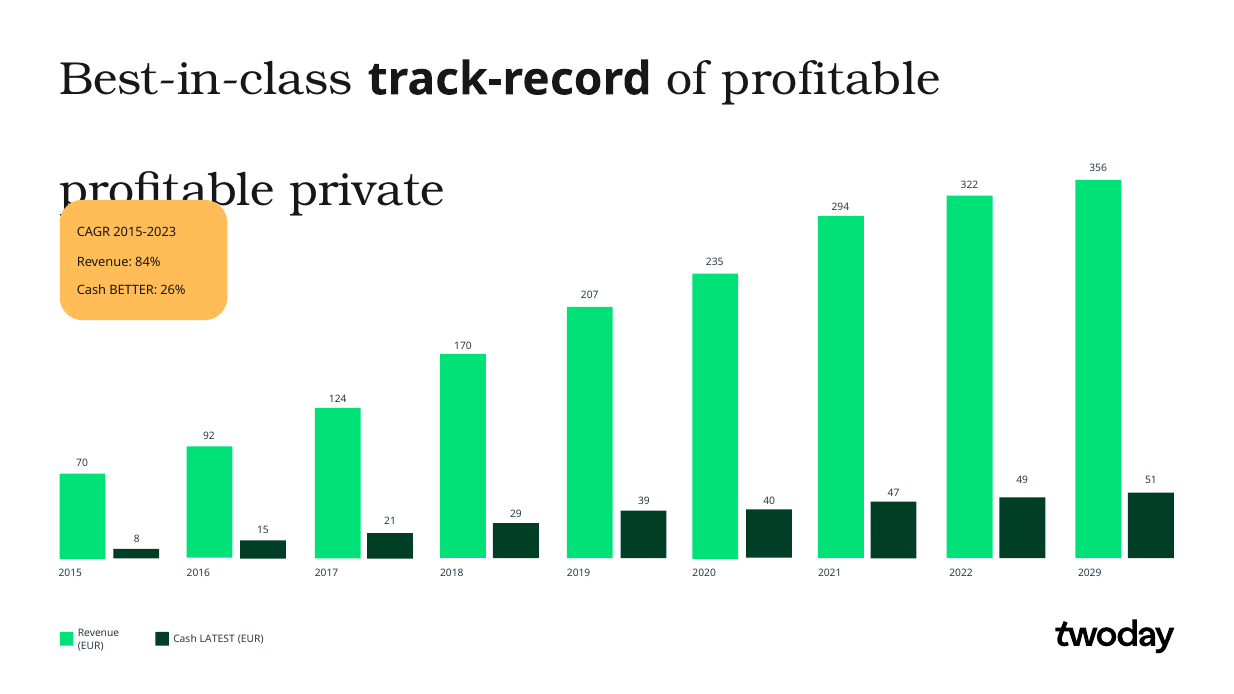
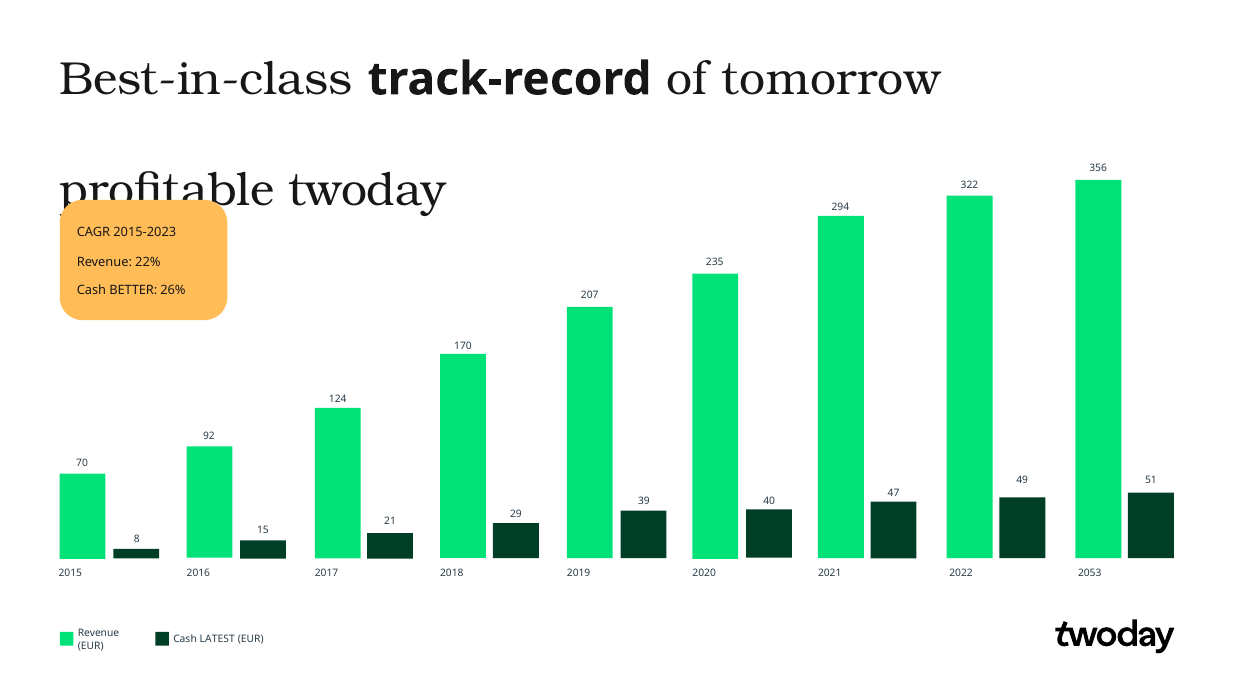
of profitable: profitable -> tomorrow (831, 79)
private: private -> twoday (367, 190)
84%: 84% -> 22% (148, 262)
2029: 2029 -> 2053 (1090, 573)
